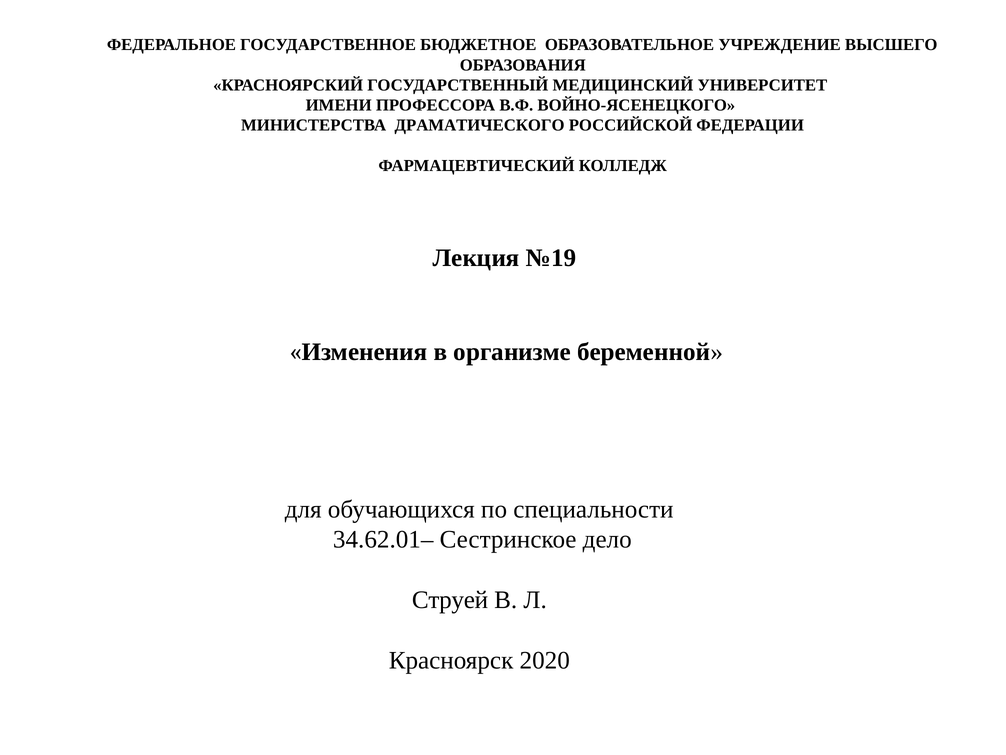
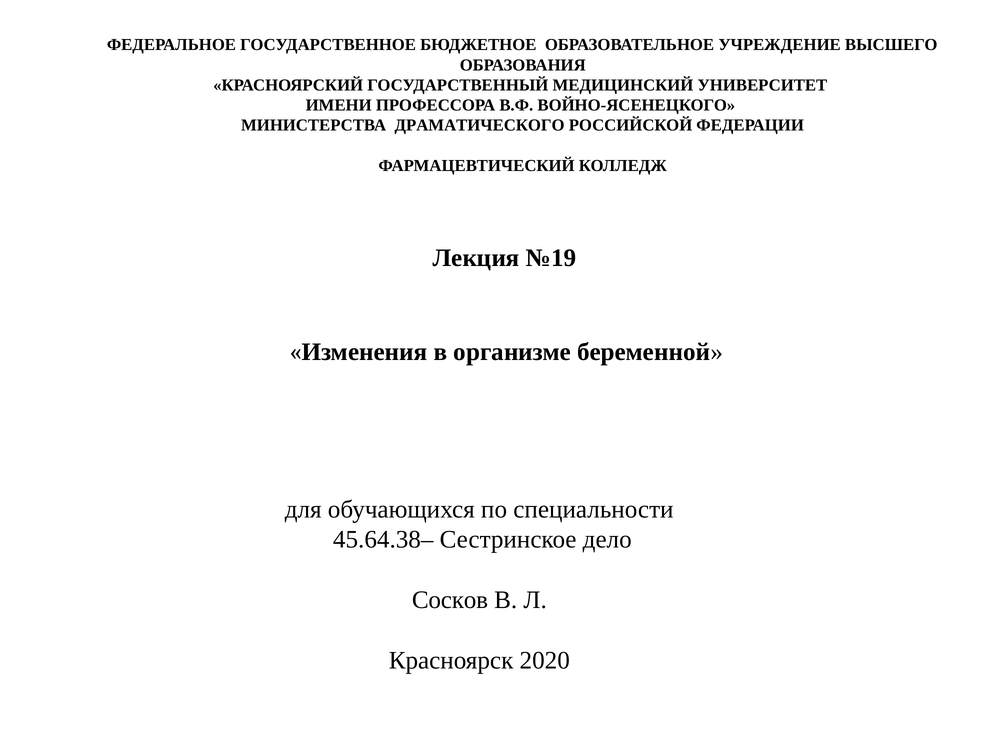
34.62.01–: 34.62.01– -> 45.64.38– (383, 539)
Струей: Струей -> Сосков (450, 600)
